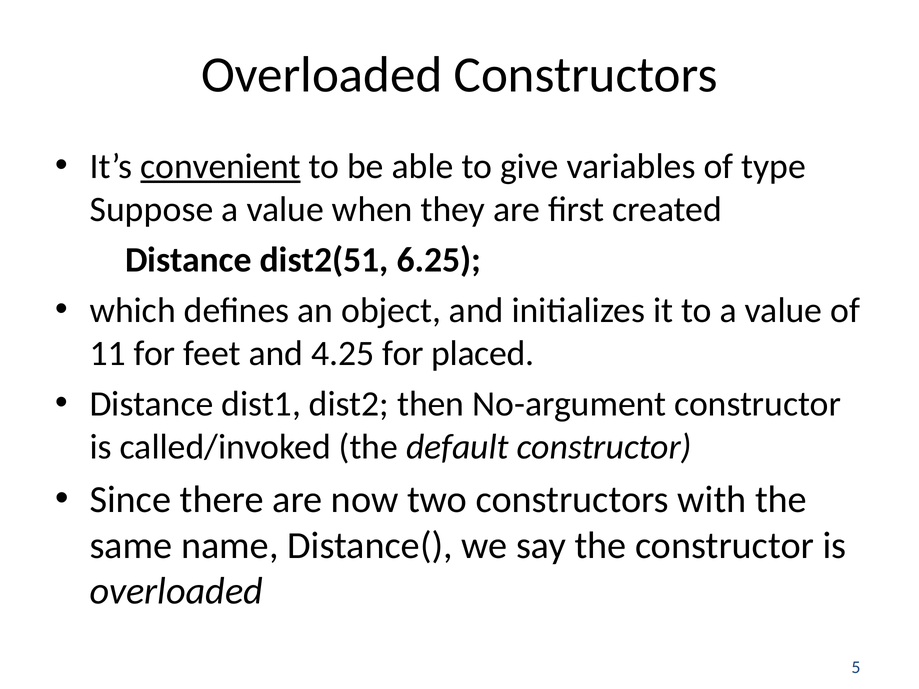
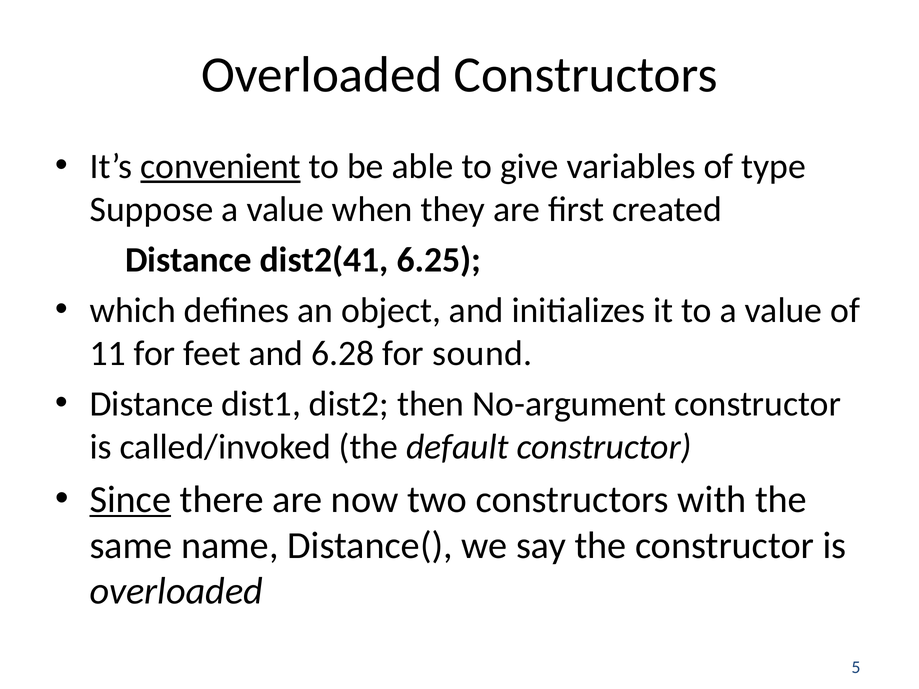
dist2(51: dist2(51 -> dist2(41 (324, 260)
4.25: 4.25 -> 6.28 (343, 353)
placed: placed -> sound (482, 353)
Since underline: none -> present (130, 500)
